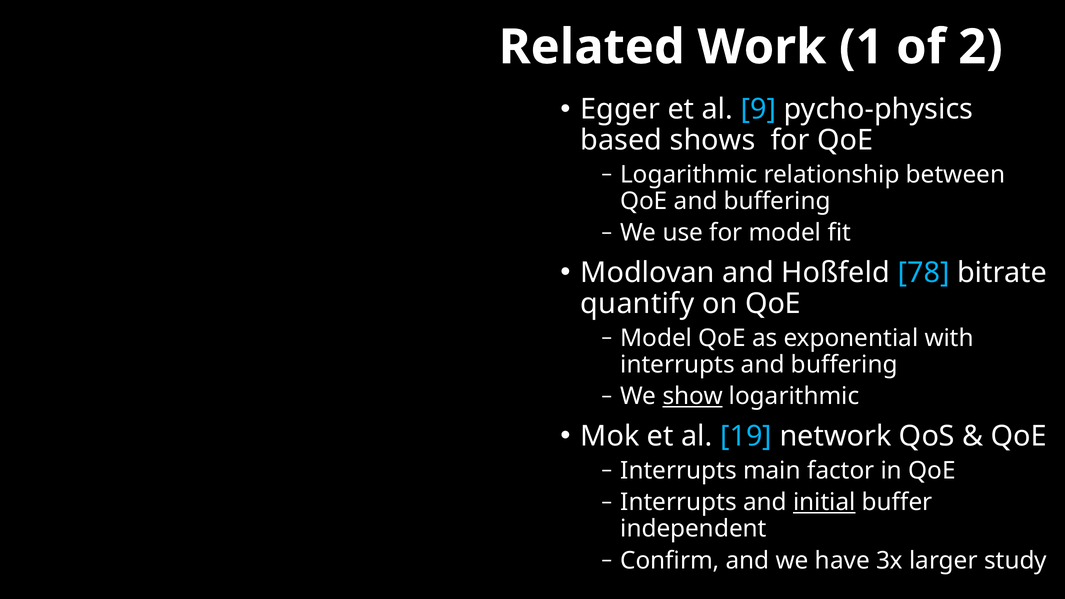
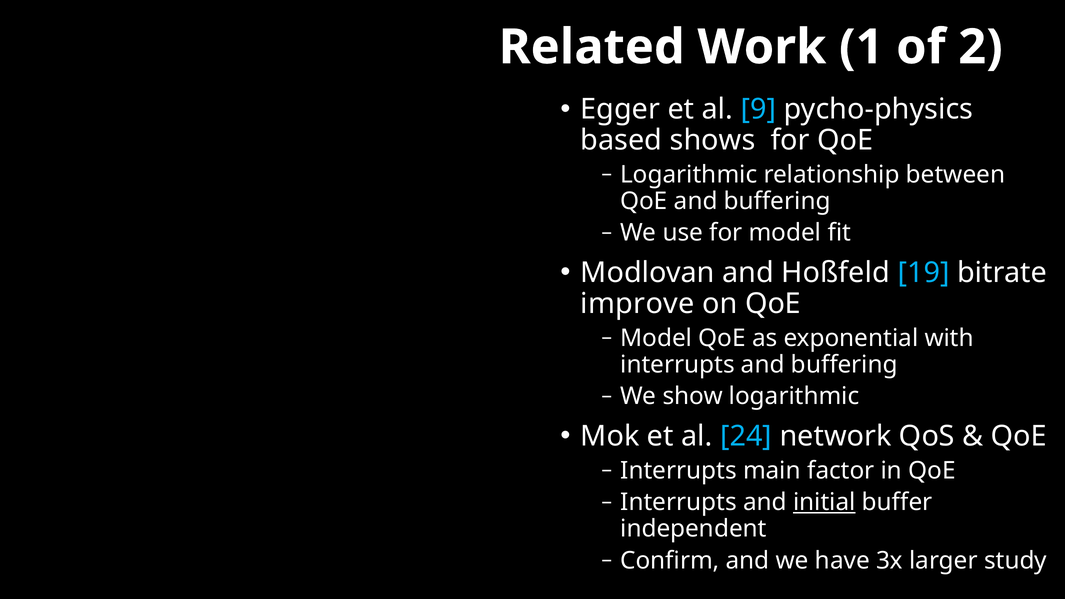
78: 78 -> 19 (924, 273)
quantify: quantify -> improve (637, 304)
show underline: present -> none (693, 396)
19: 19 -> 24 (746, 436)
